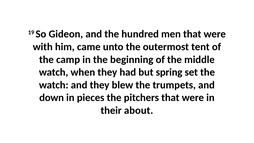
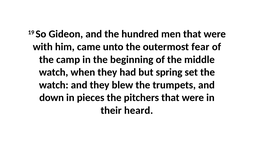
tent: tent -> fear (200, 47)
about: about -> heard (139, 110)
